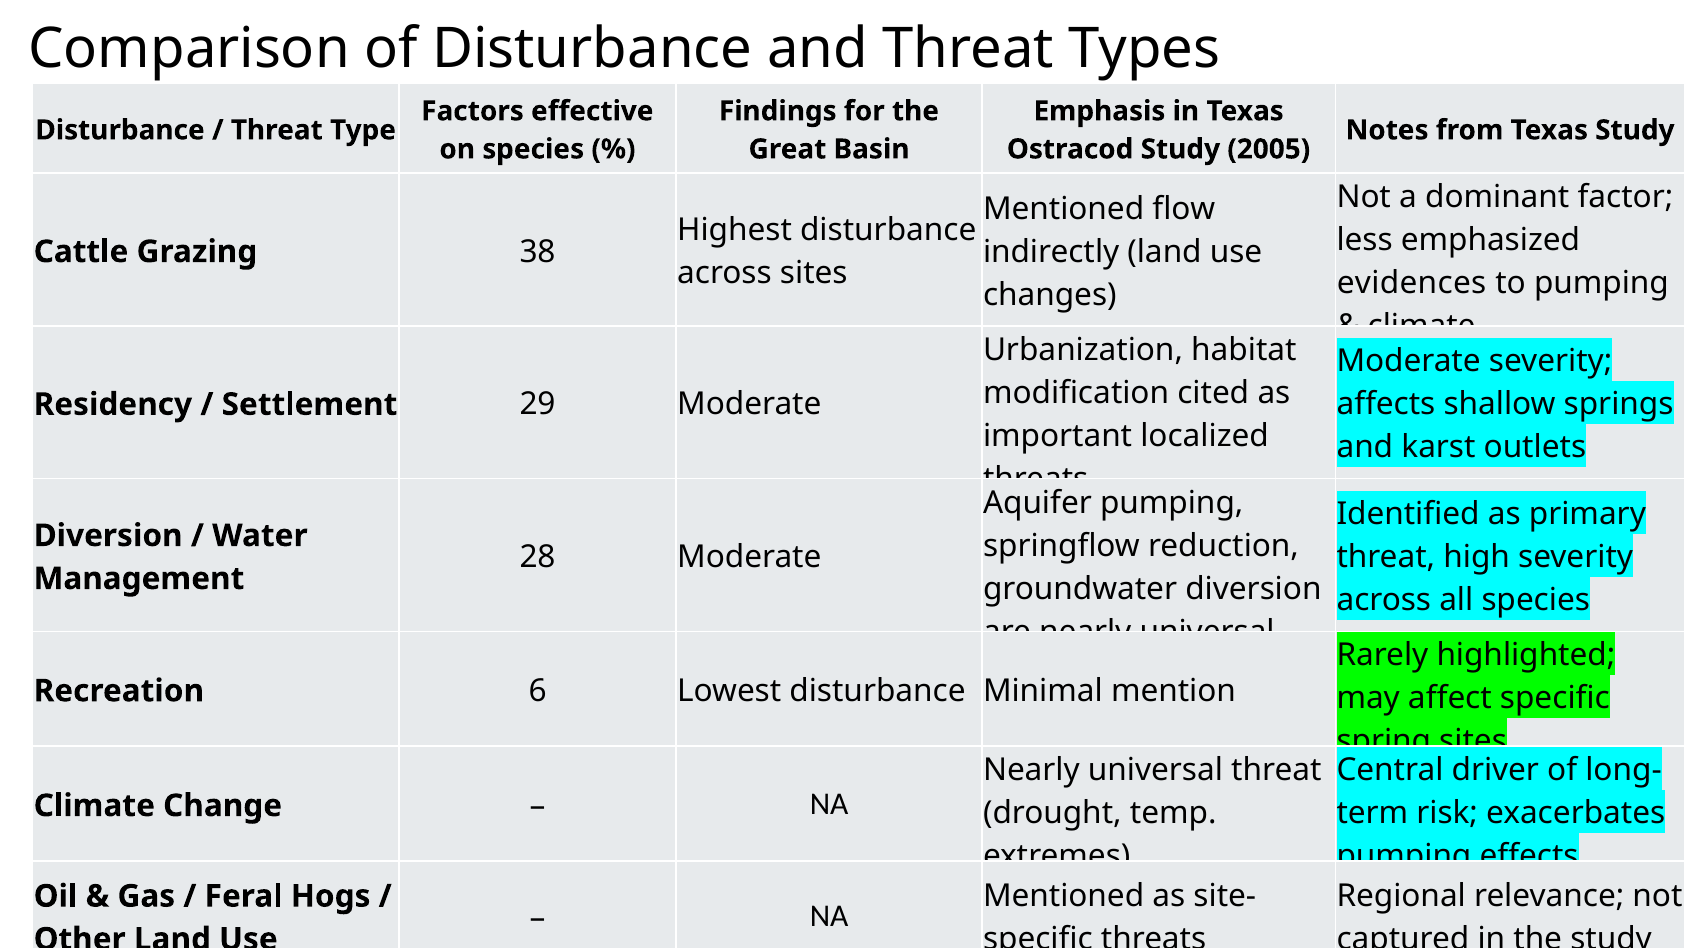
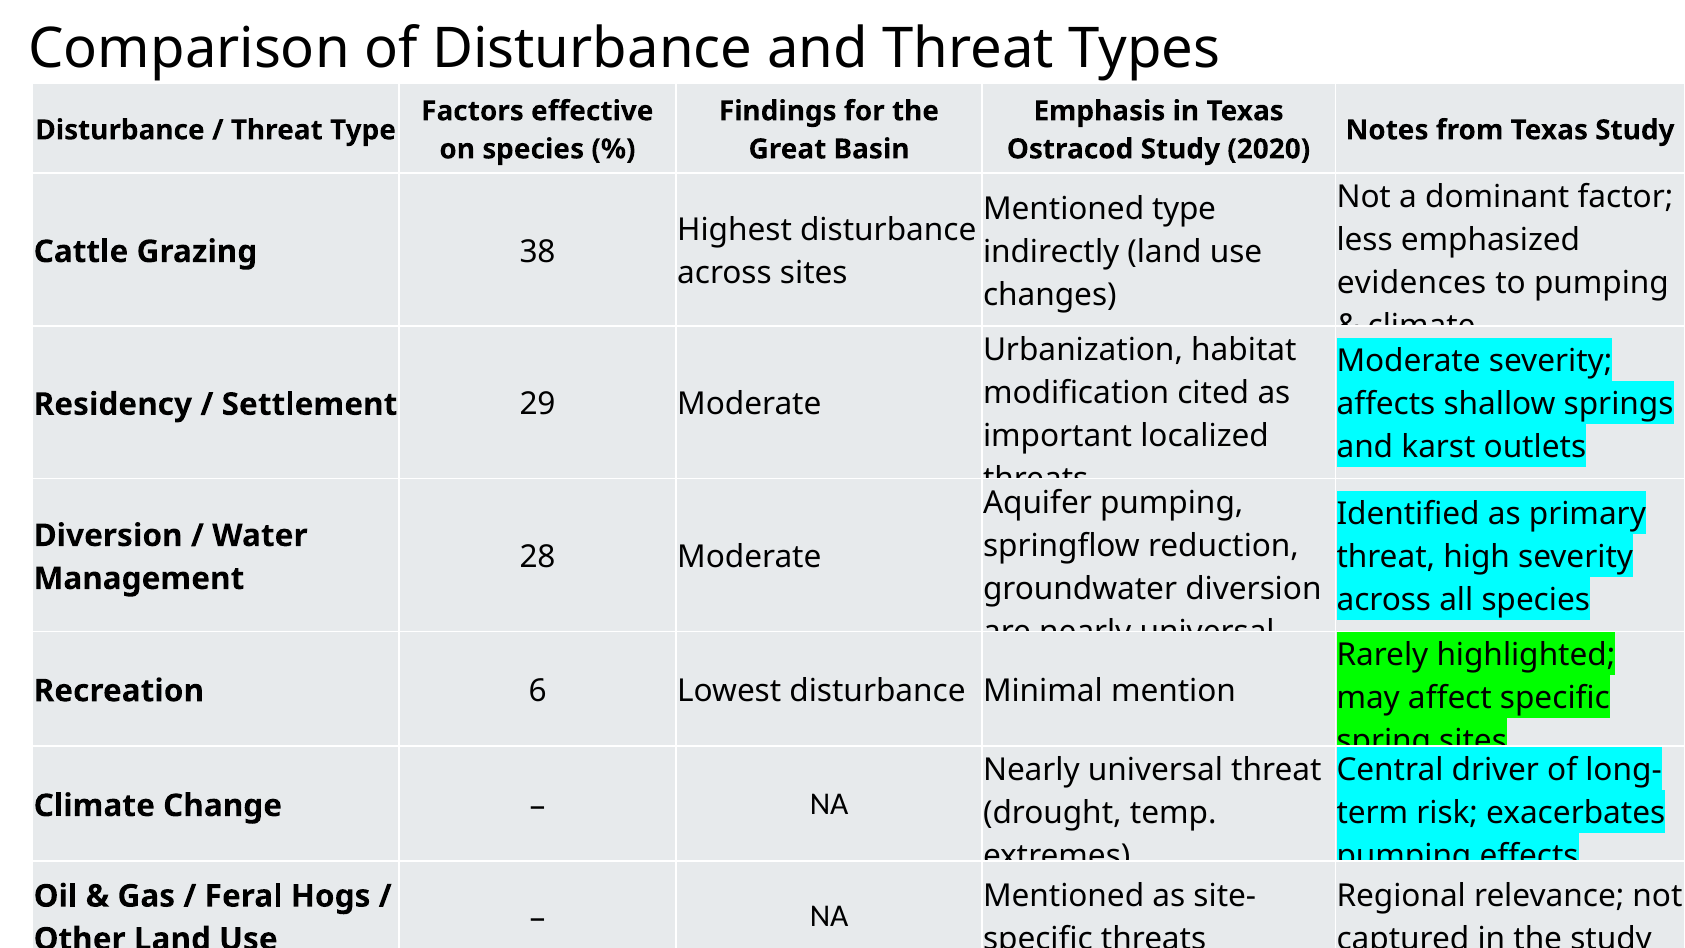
2005: 2005 -> 2020 (1269, 149)
Mentioned flow: flow -> type (1184, 209)
